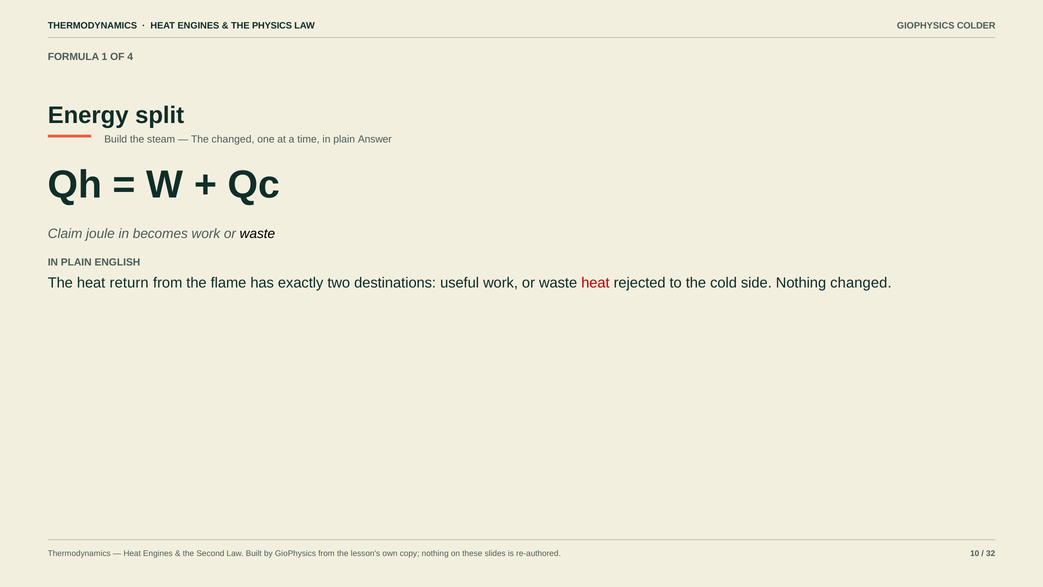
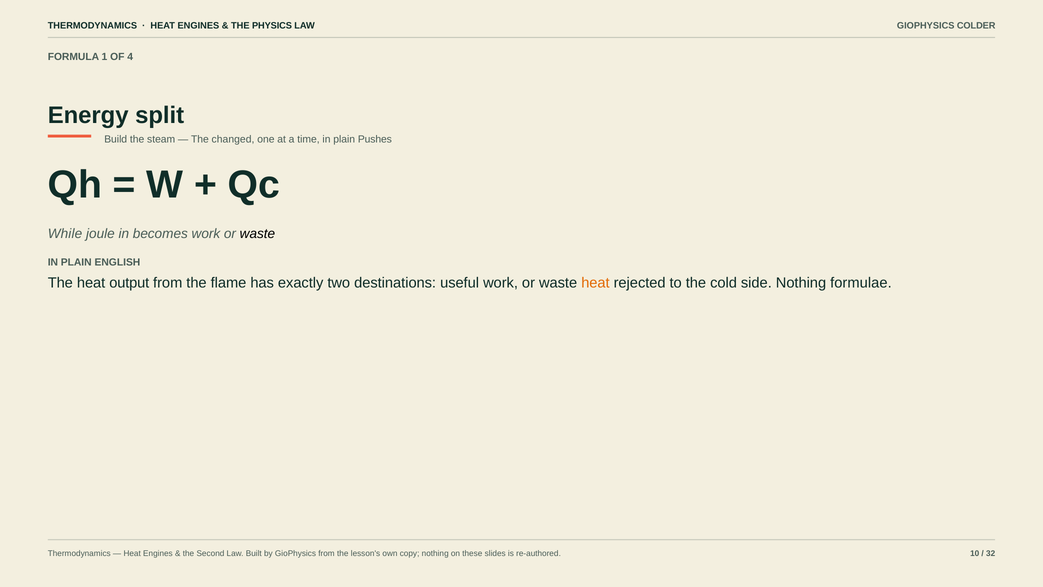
Answer: Answer -> Pushes (375, 139)
Claim: Claim -> While (65, 234)
return: return -> output (129, 283)
heat colour: red -> orange (595, 283)
Nothing changed: changed -> formulae (861, 283)
